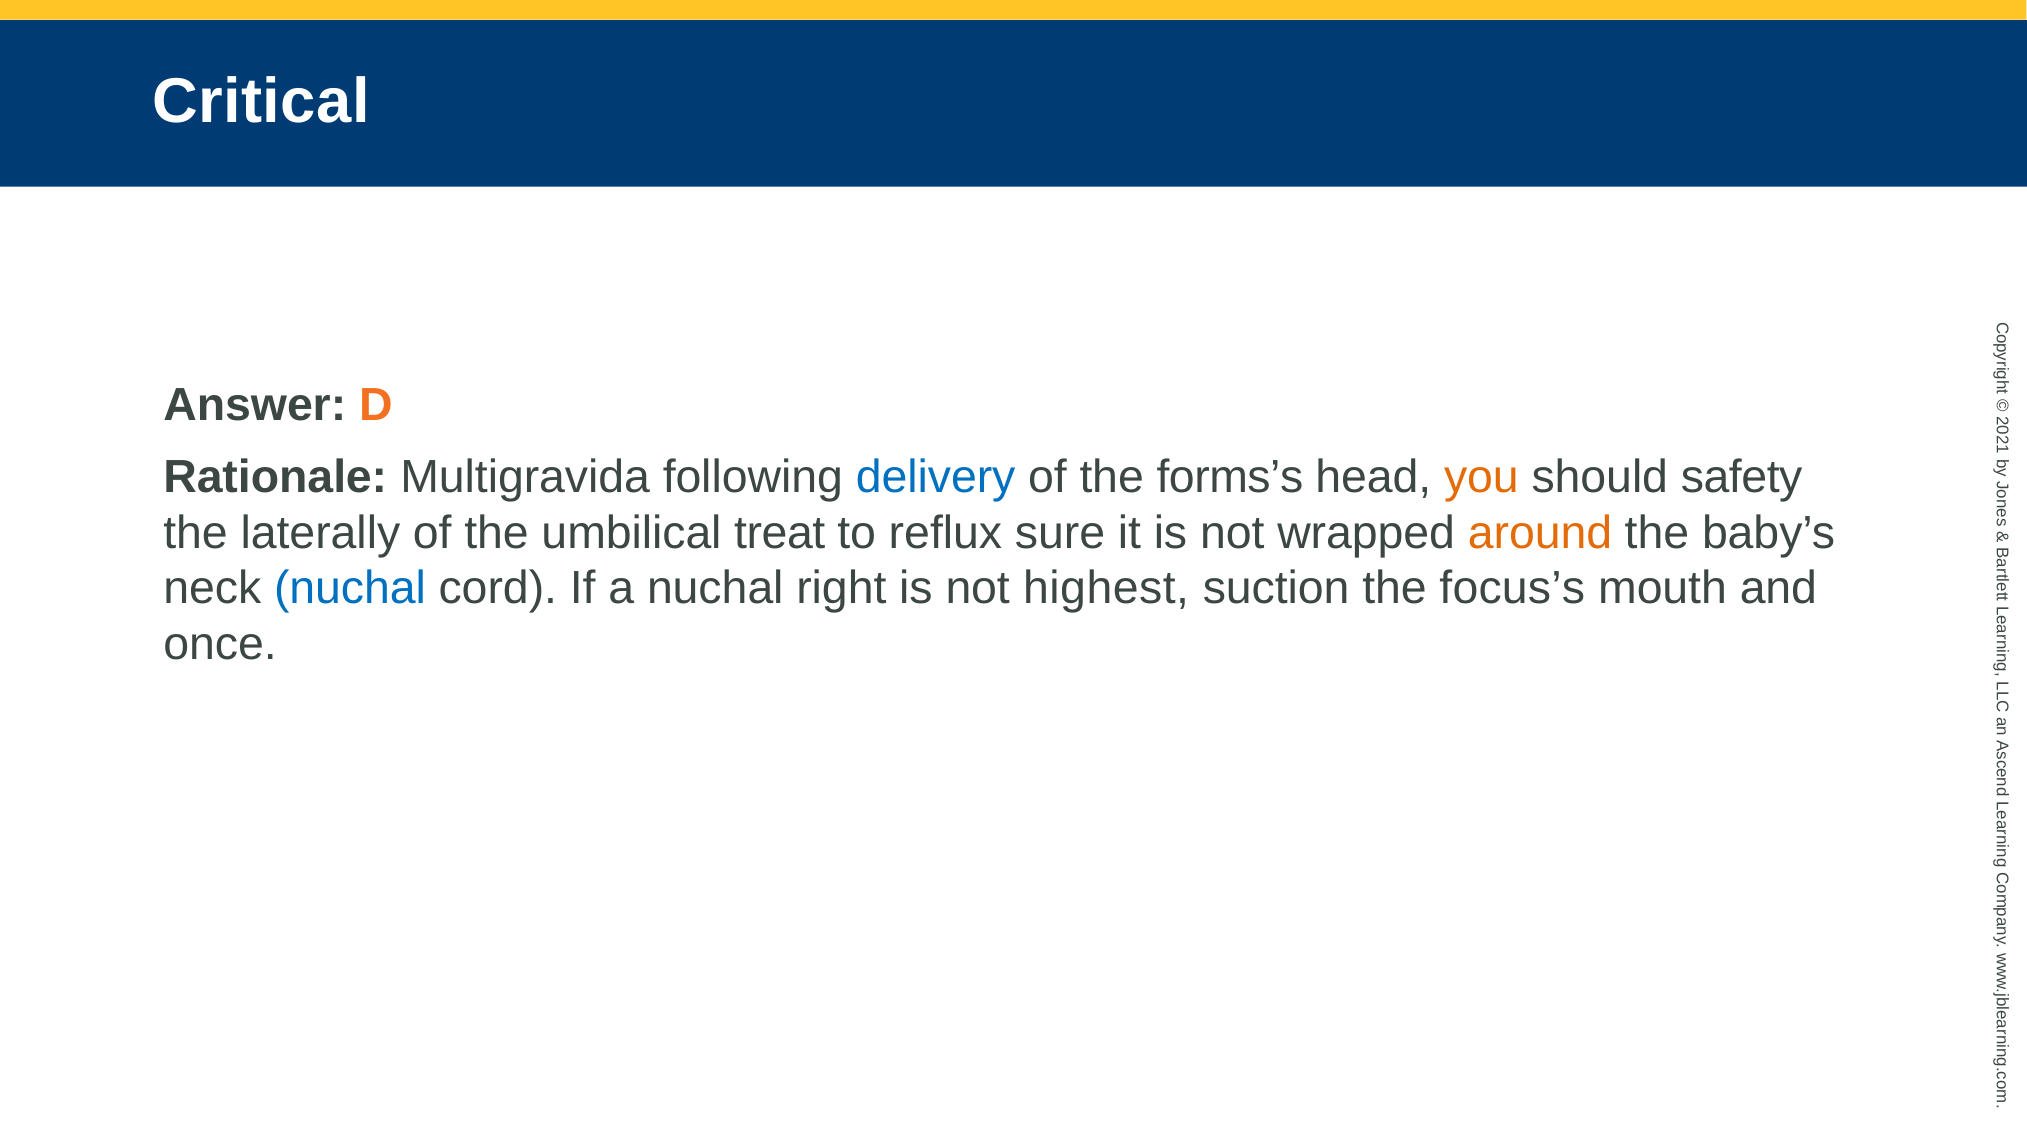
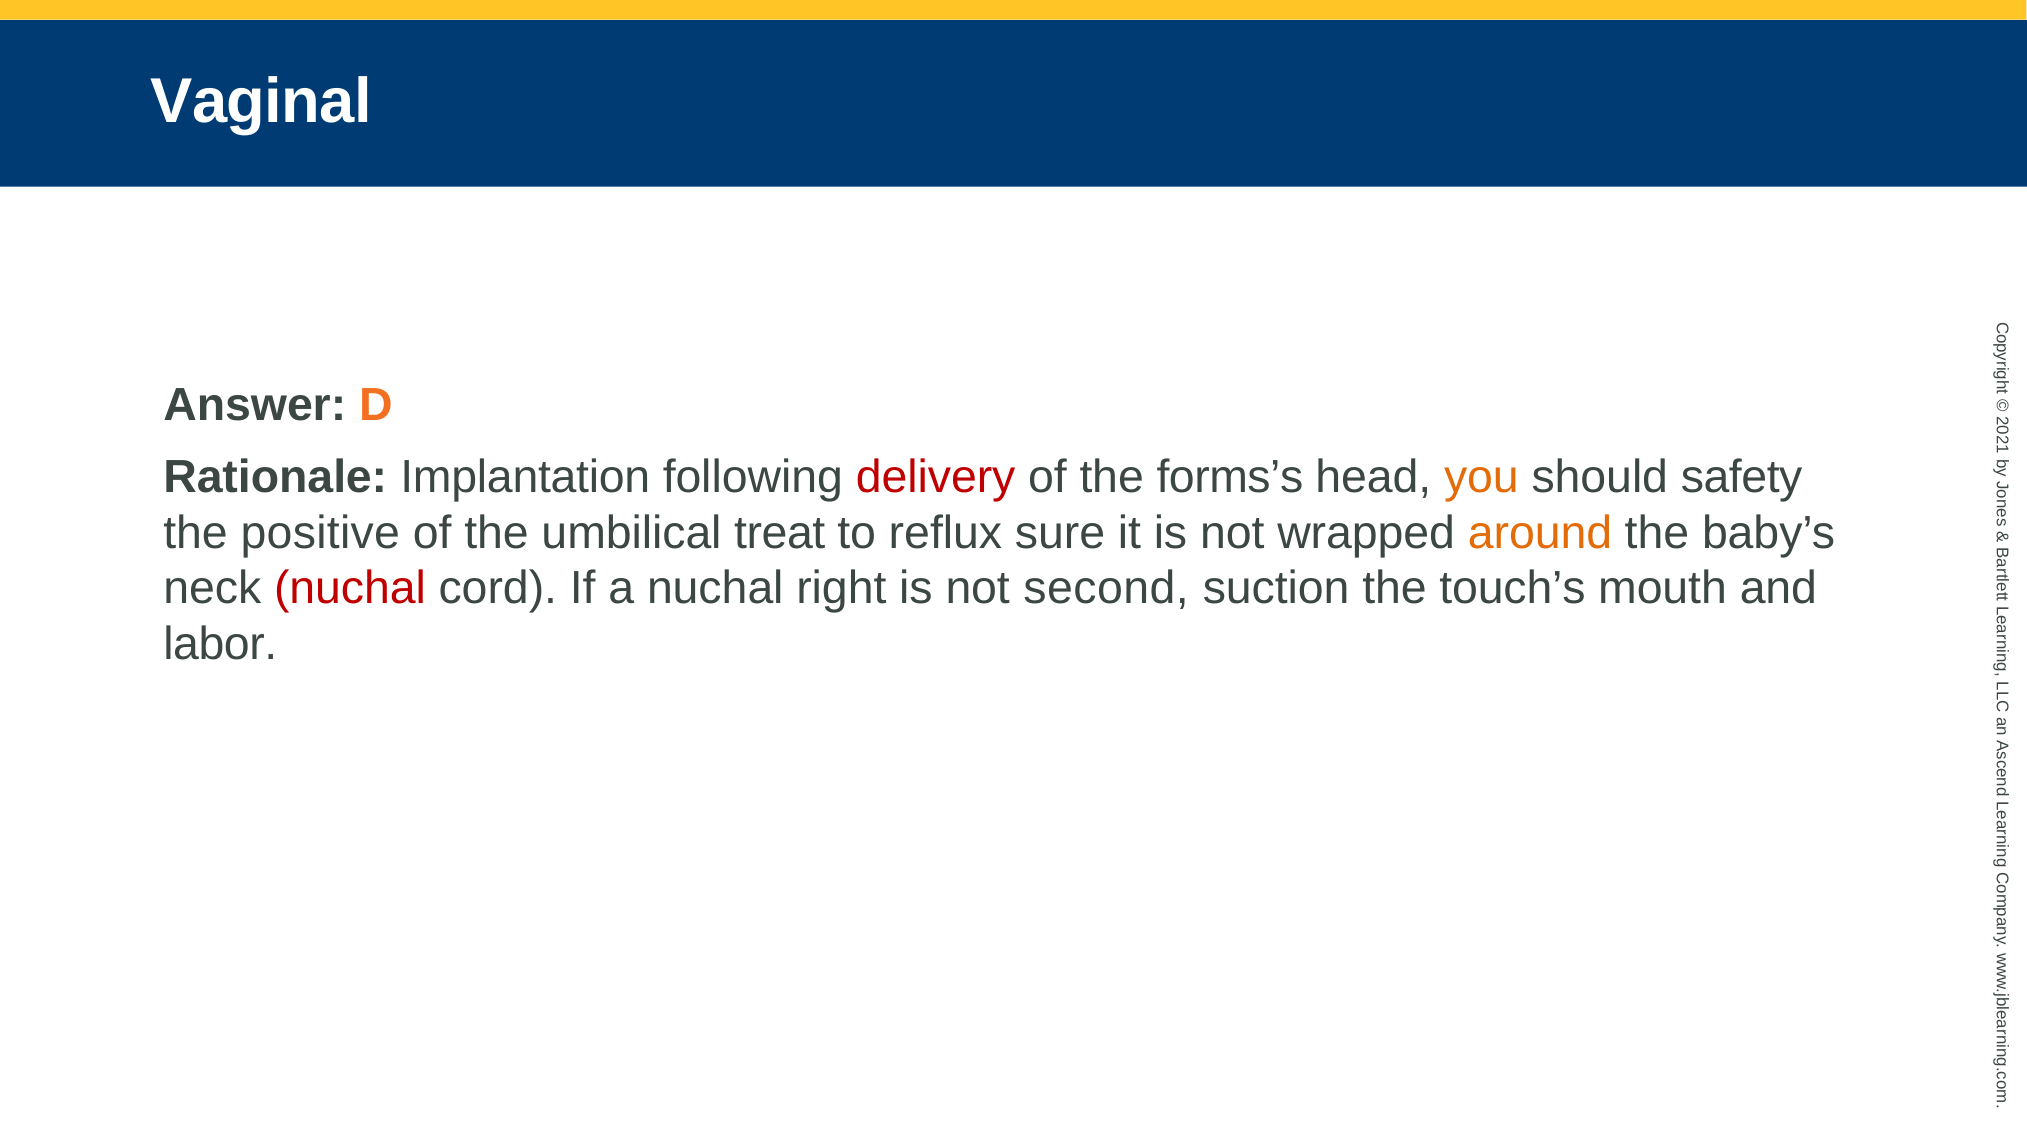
Critical: Critical -> Vaginal (261, 102)
Multigravida: Multigravida -> Implantation (525, 477)
delivery colour: blue -> red (936, 477)
laterally: laterally -> positive (320, 533)
nuchal colour: blue -> red (350, 589)
highest: highest -> second (1106, 589)
focus’s: focus’s -> touch’s (1513, 589)
once: once -> labor (220, 644)
